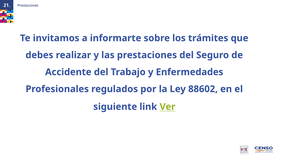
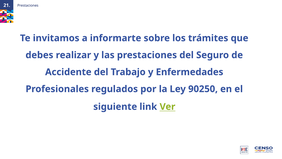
88602: 88602 -> 90250 (203, 89)
